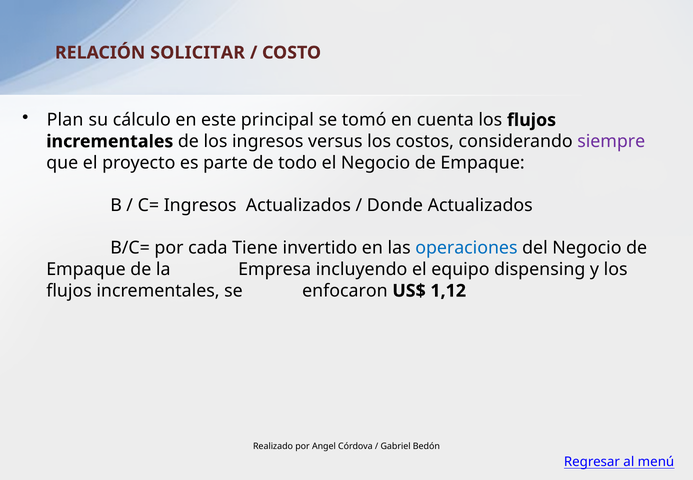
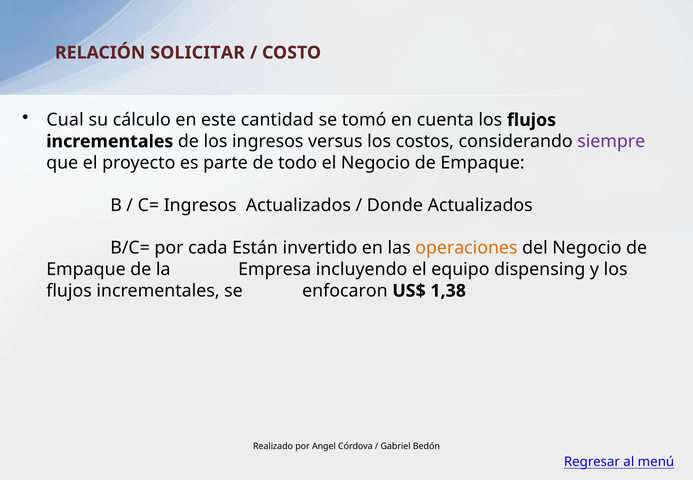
Plan: Plan -> Cual (65, 120)
principal: principal -> cantidad (277, 120)
Tiene: Tiene -> Están (255, 248)
operaciones colour: blue -> orange (466, 248)
1,12: 1,12 -> 1,38 (448, 291)
